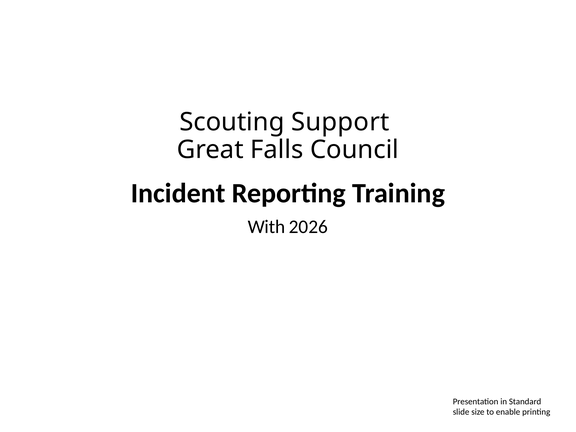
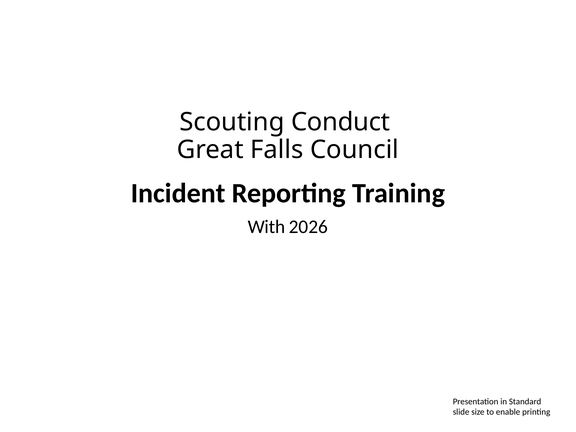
Support: Support -> Conduct (341, 122)
